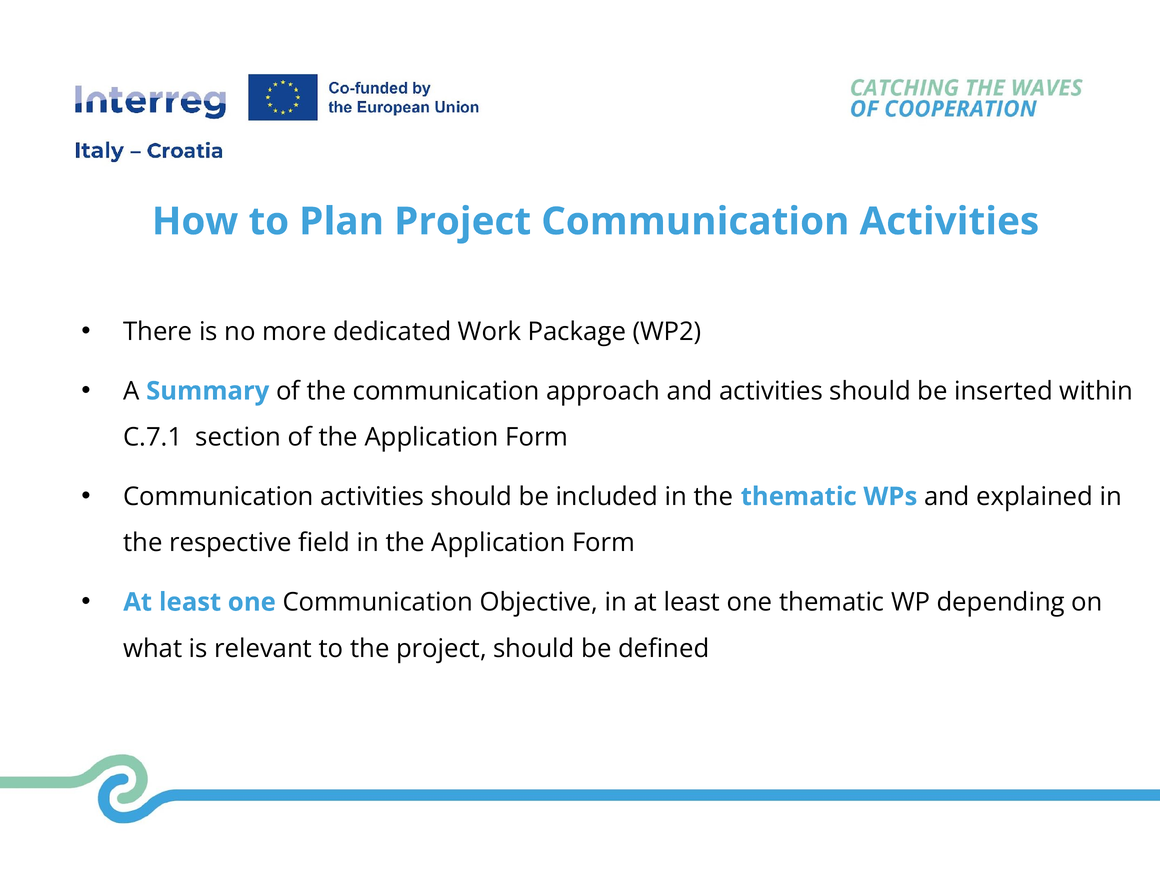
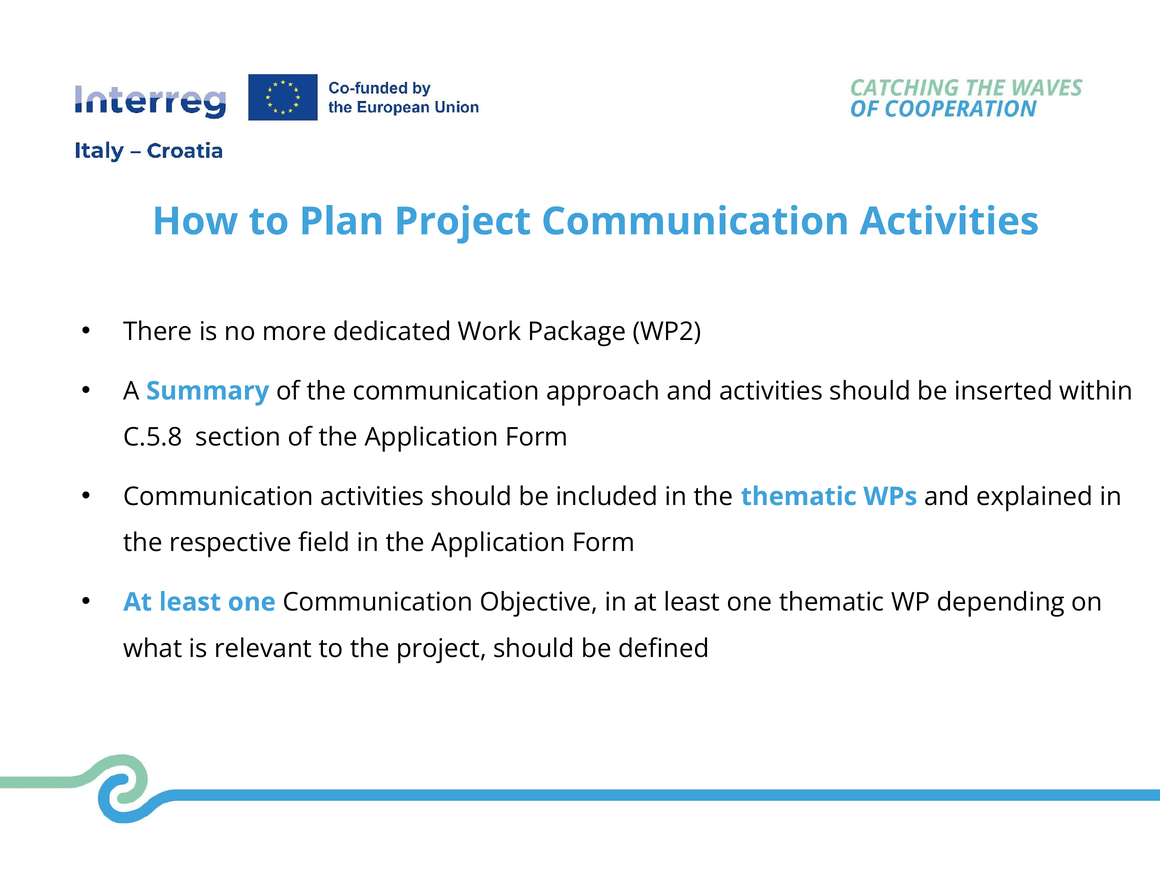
C.7.1: C.7.1 -> C.5.8 (153, 437)
